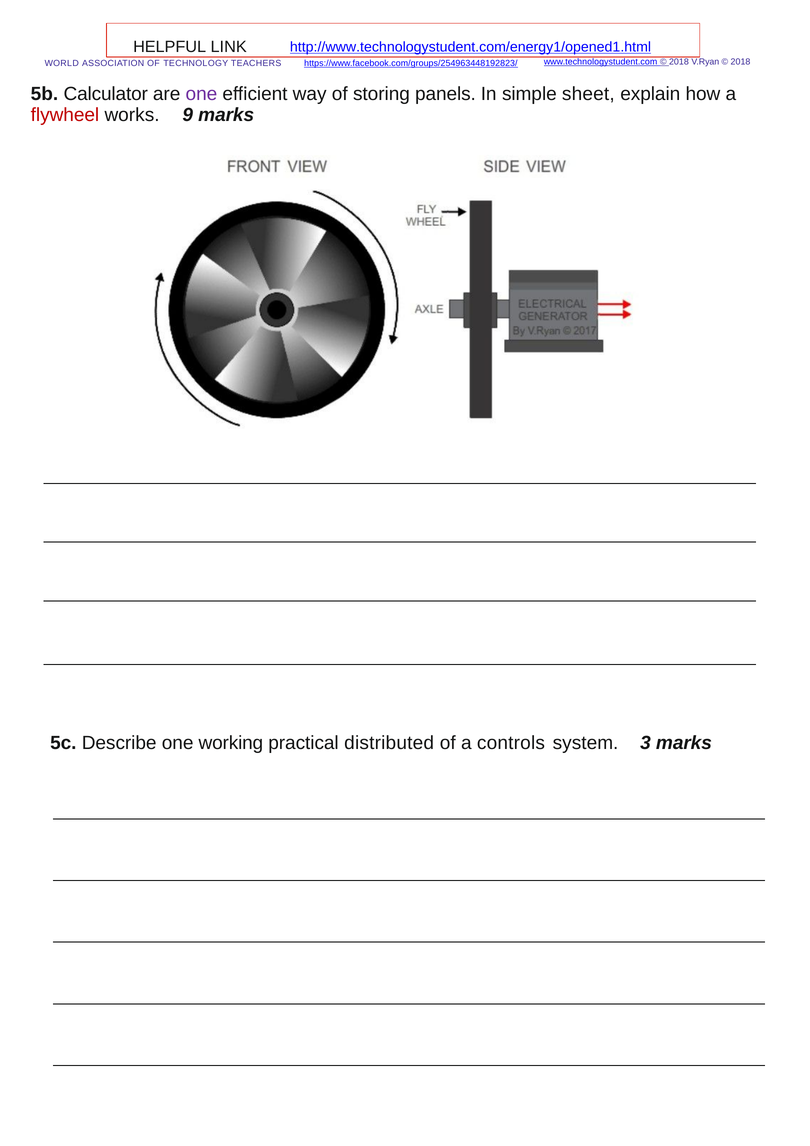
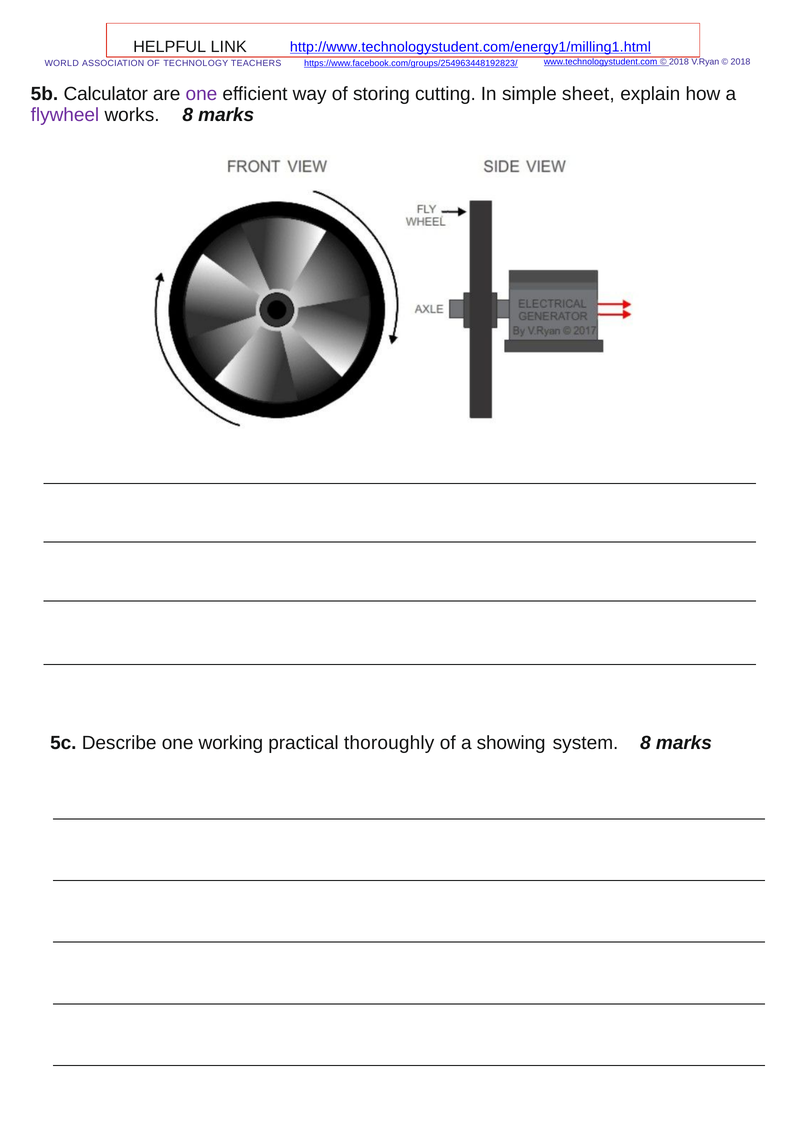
http://www.technologystudent.com/energy1/opened1.html: http://www.technologystudent.com/energy1/opened1.html -> http://www.technologystudent.com/energy1/milling1.html (470, 47)
panels: panels -> cutting (445, 94)
ﬂywheel colour: red -> purple (65, 115)
works 9: 9 -> 8 (188, 115)
distributed: distributed -> thoroughly (389, 743)
controls: controls -> showing (511, 743)
system 3: 3 -> 8 (645, 743)
